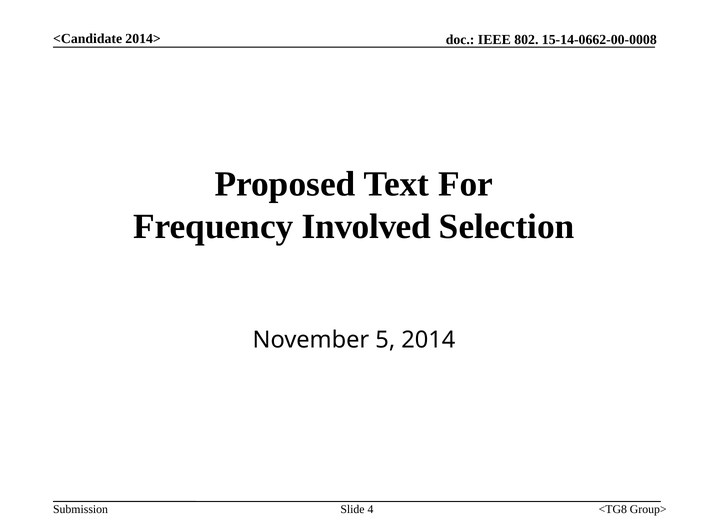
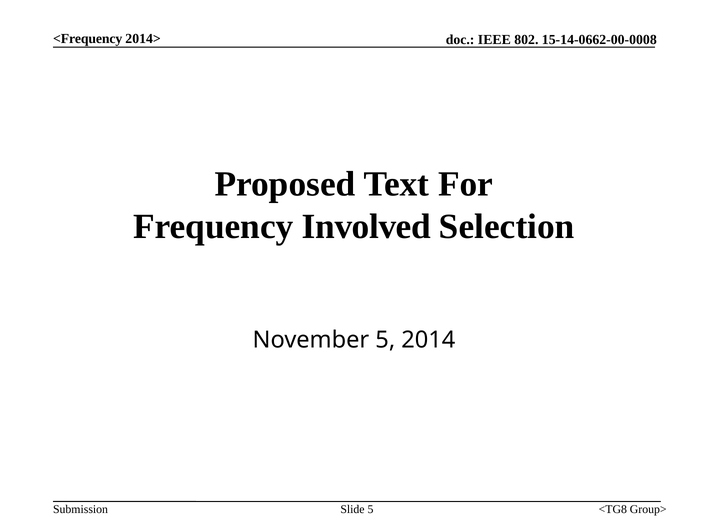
<Candidate: <Candidate -> <Frequency (88, 39)
Slide 4: 4 -> 5 (370, 509)
